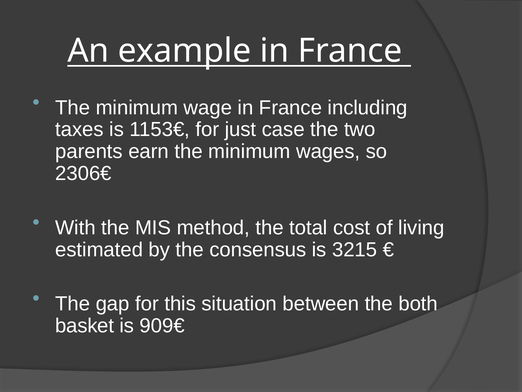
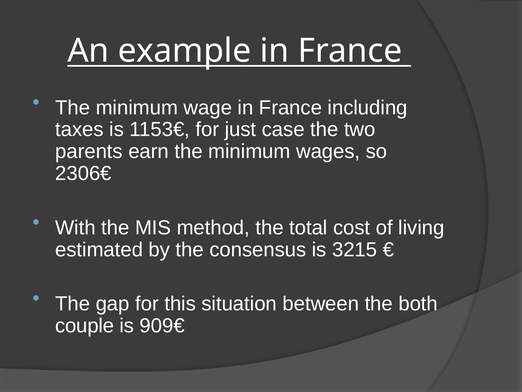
basket: basket -> couple (85, 325)
